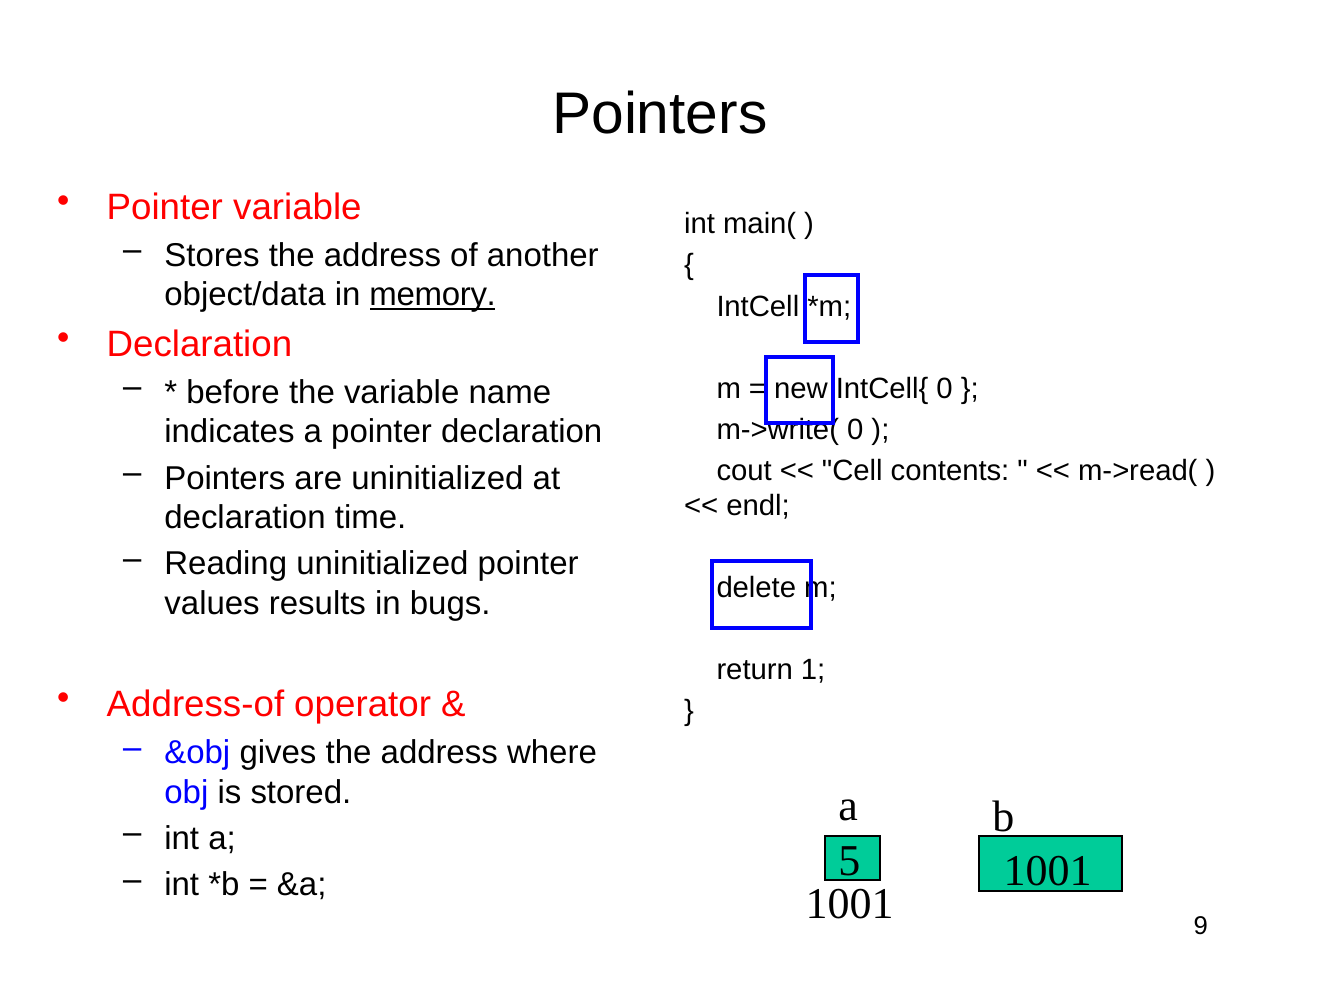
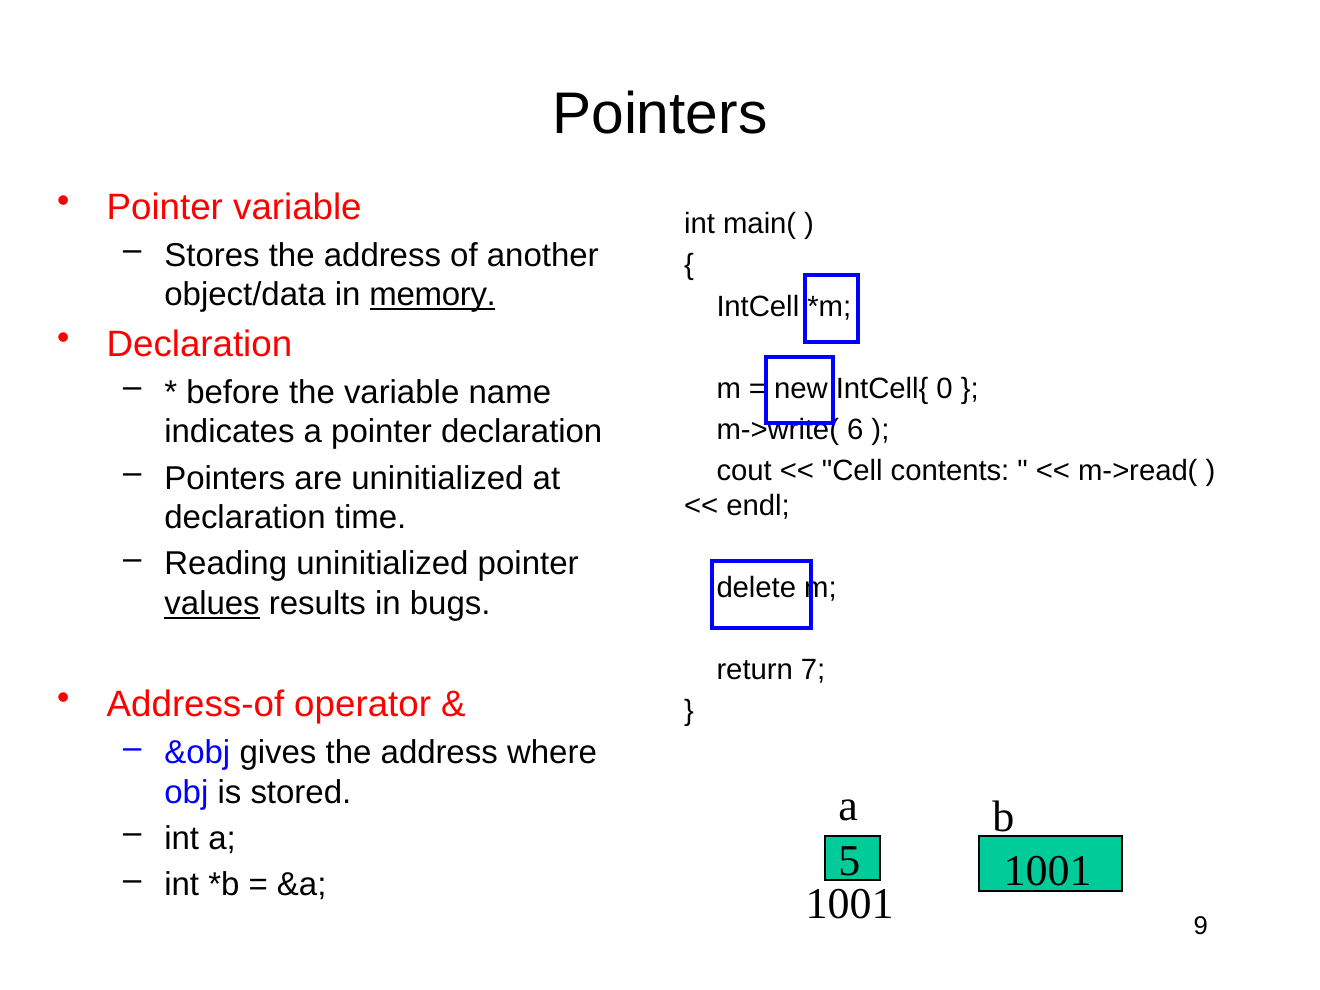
m->write( 0: 0 -> 6 (855, 430)
values underline: none -> present (212, 604)
1: 1 -> 7 (813, 670)
